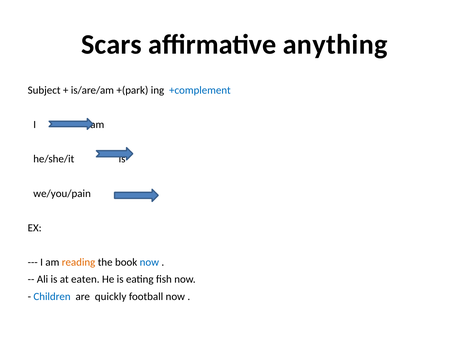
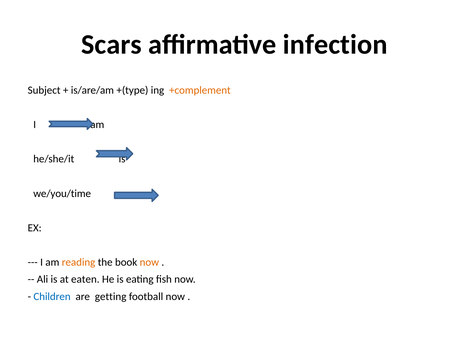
anything: anything -> infection (335, 45)
+(park: +(park -> +(type (132, 90)
+complement colour: blue -> orange (200, 90)
we/you/pain: we/you/pain -> we/you/time (62, 194)
now colour: blue -> orange (149, 263)
quickly: quickly -> getting (111, 297)
